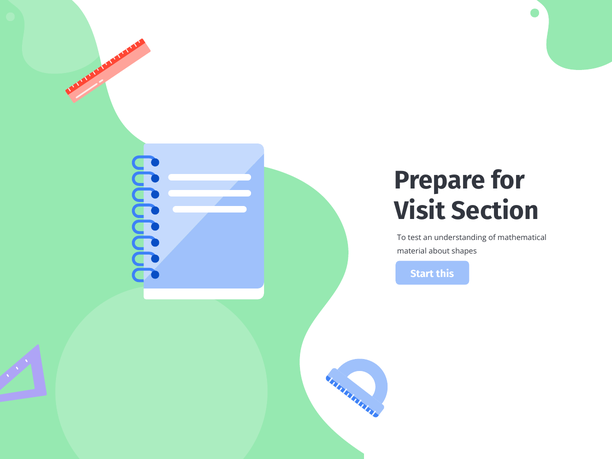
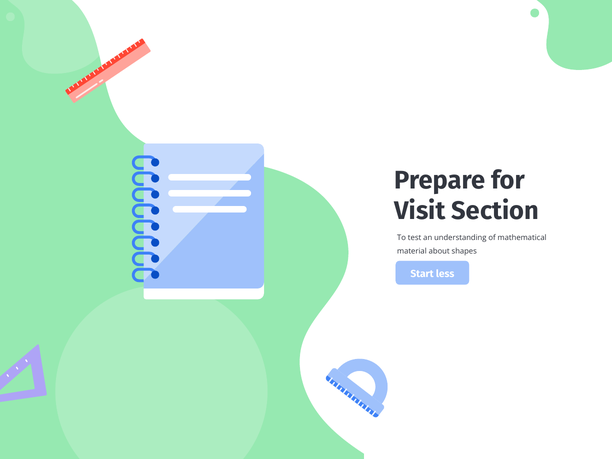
this: this -> less (445, 274)
